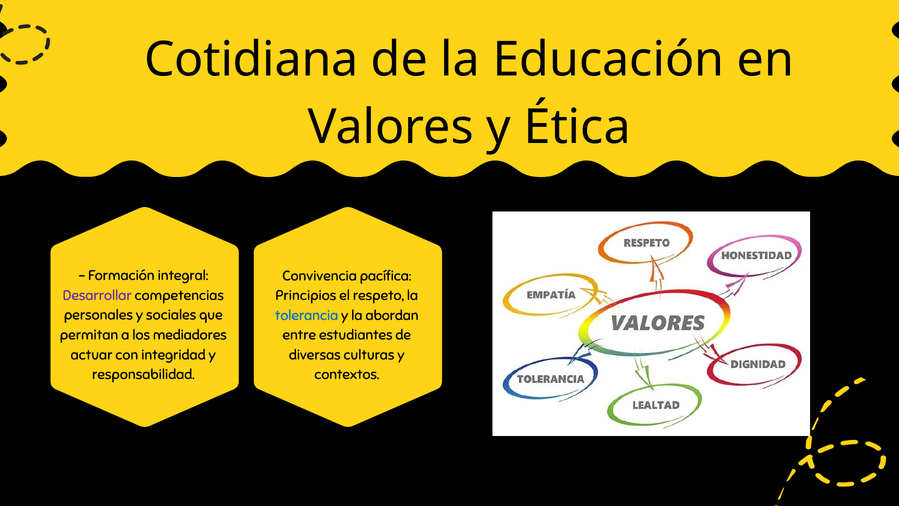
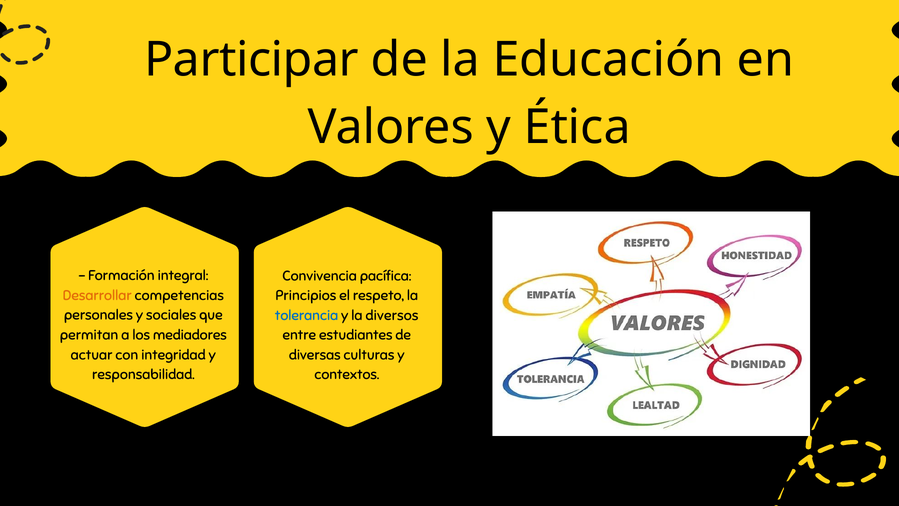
Cotidiana: Cotidiana -> Participar (251, 60)
Desarrollar colour: purple -> orange (97, 295)
abordan: abordan -> diversos (392, 315)
